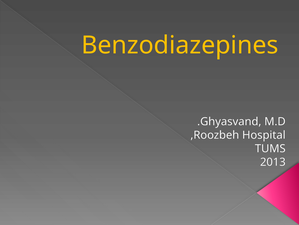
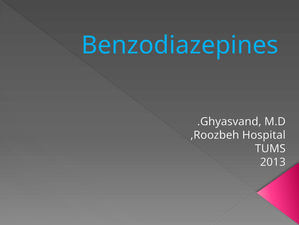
Benzodiazepines colour: yellow -> light blue (180, 45)
